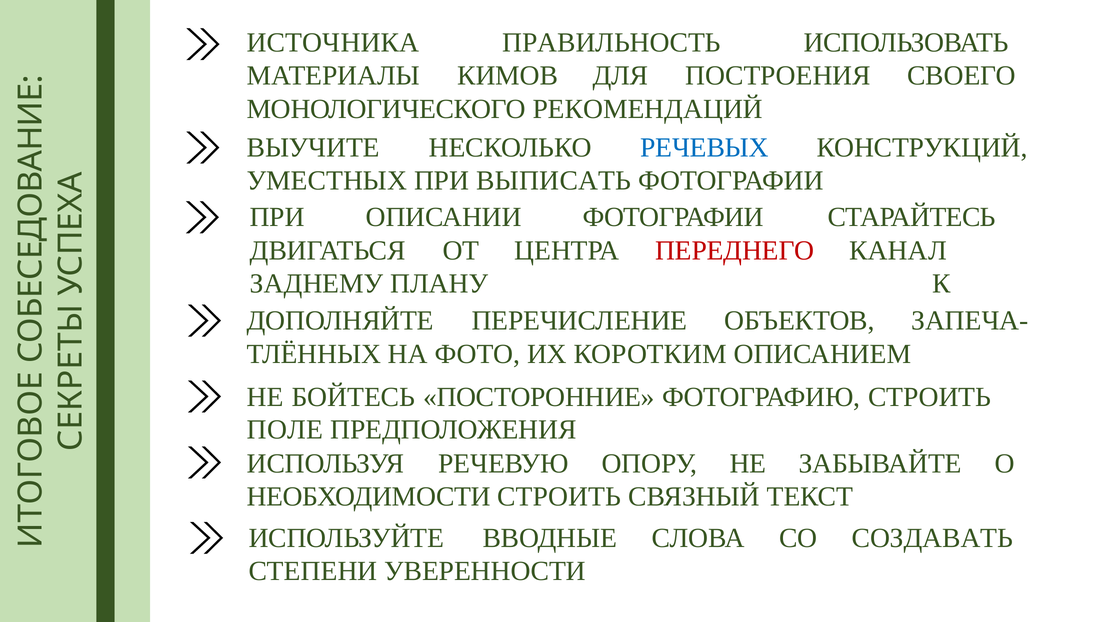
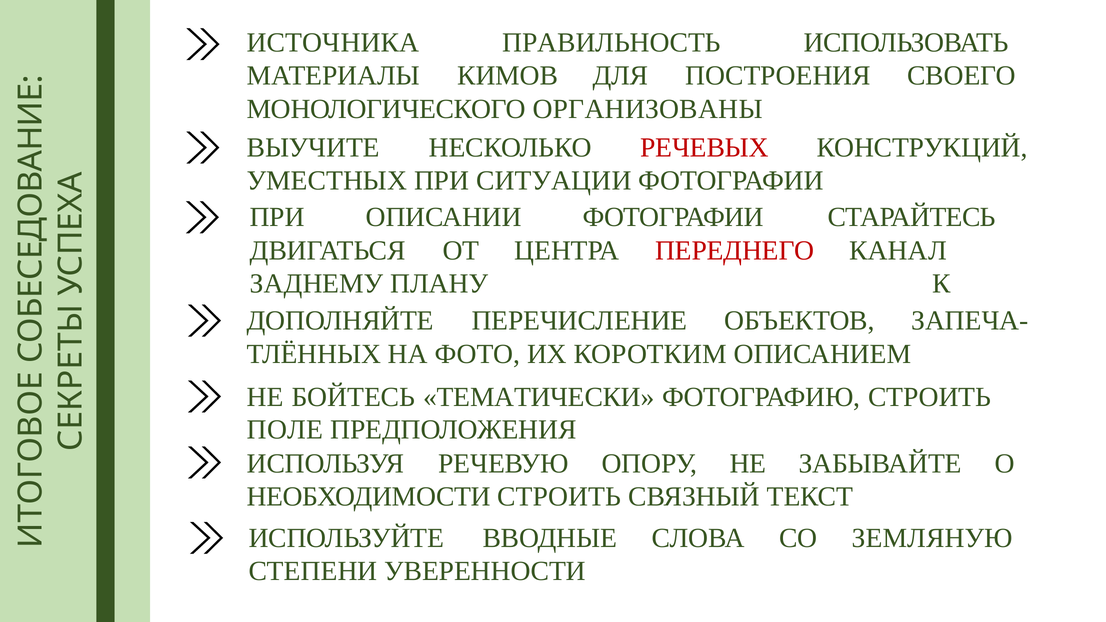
РЕКОМЕНДАЦИЙ: РЕКОМЕНДАЦИЙ -> ОРГАНИЗОВАНЫ (648, 109)
РЕЧЕВЫХ colour: blue -> red (704, 148)
ВЫПИСАТЬ: ВЫПИСАТЬ -> СИТУАЦИИ (554, 181)
ПОСТОРОННИЕ: ПОСТОРОННИЕ -> ТЕМАТИЧЕСКИ (539, 397)
СОЗДАВАТЬ: СОЗДАВАТЬ -> ЗЕМЛЯНУЮ (932, 538)
